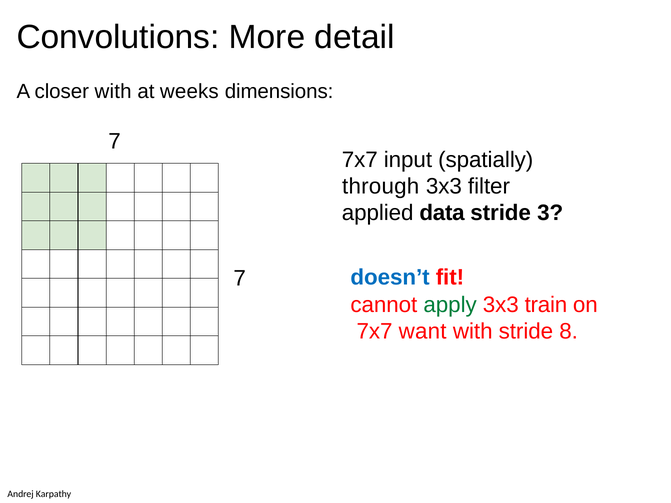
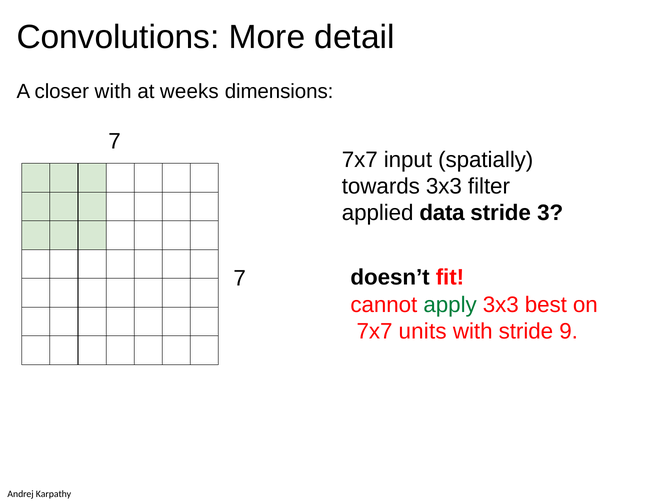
through: through -> towards (381, 187)
doesn’t colour: blue -> black (390, 278)
train: train -> best (546, 305)
want: want -> units (423, 332)
8: 8 -> 9 (569, 332)
